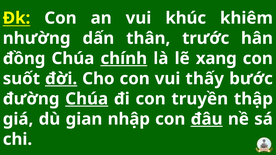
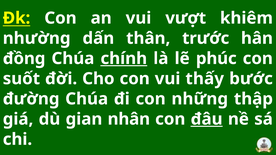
khúc: khúc -> vượt (186, 18)
xang: xang -> phúc (216, 59)
đời underline: present -> none (61, 79)
Chúa underline: present -> none (87, 99)
truyền: truyền -> những (200, 99)
nhập: nhập -> nhân (129, 119)
